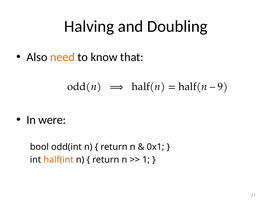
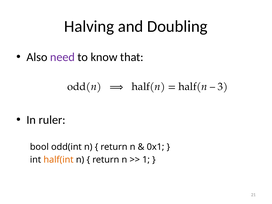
need colour: orange -> purple (62, 57)
9: 9 -> 3 (223, 87)
were: were -> ruler (52, 120)
